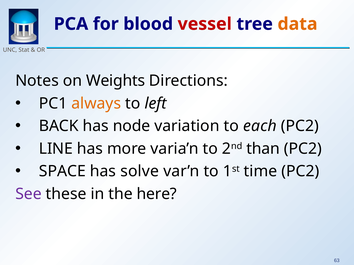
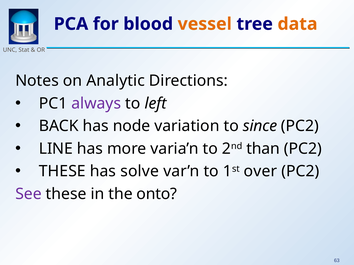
vessel colour: red -> orange (205, 24)
Weights: Weights -> Analytic (116, 81)
always colour: orange -> purple (96, 104)
each: each -> since (260, 126)
SPACE: SPACE -> THESE (62, 172)
time: time -> over (260, 172)
here: here -> onto (157, 194)
